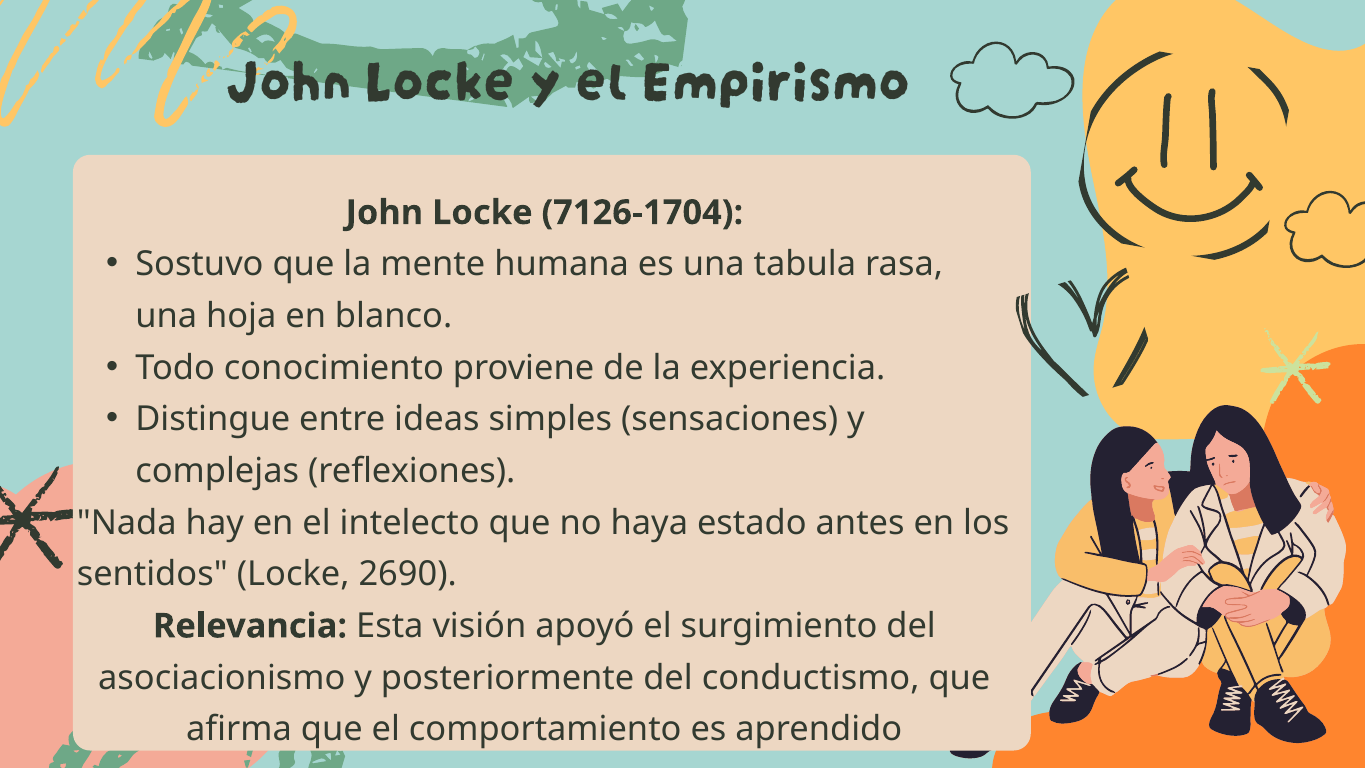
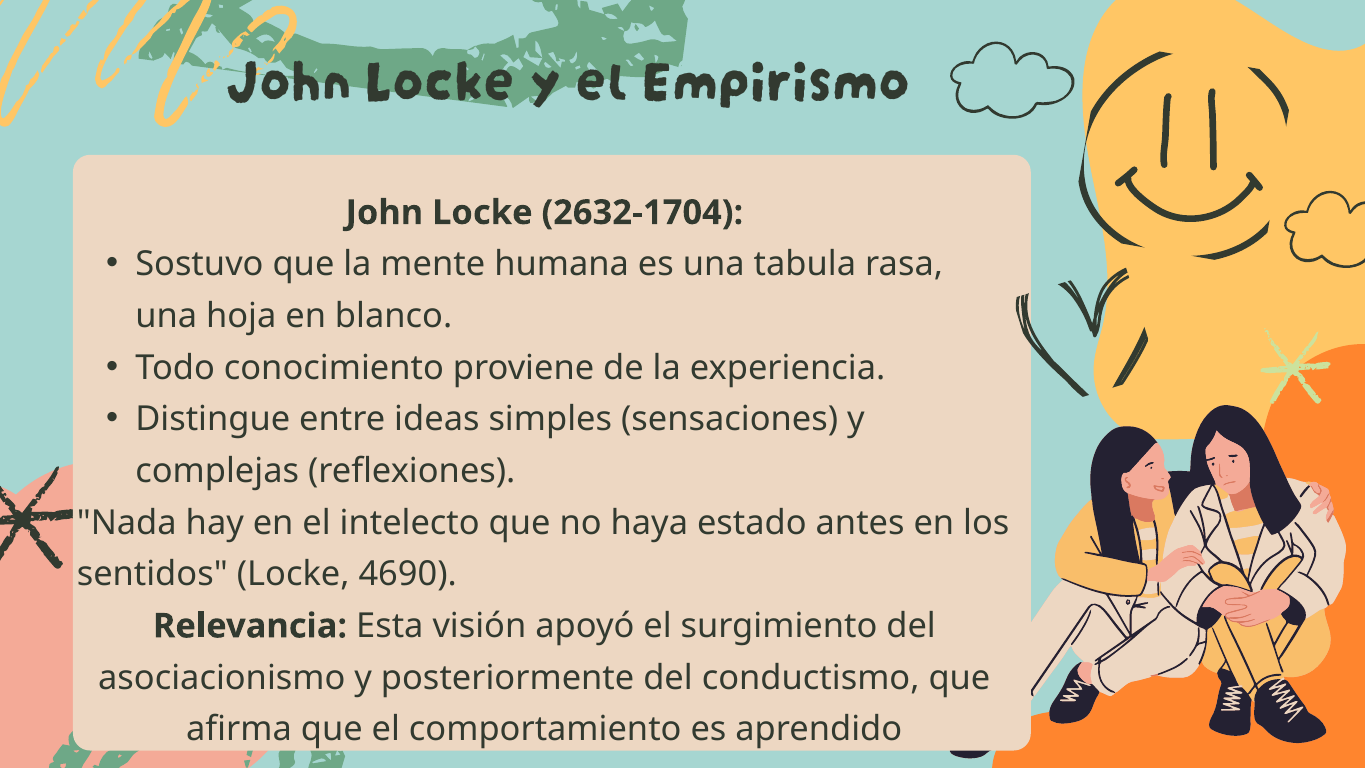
7126-1704: 7126-1704 -> 2632-1704 (642, 213)
2690: 2690 -> 4690 (408, 574)
